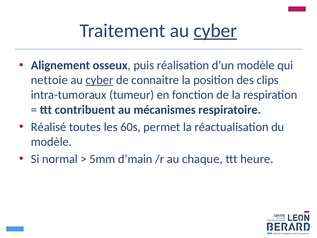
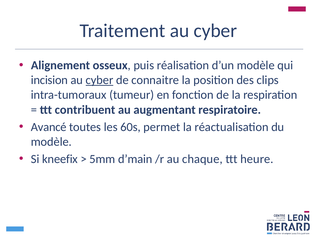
cyber underline: present -> none (215, 31)
nettoie: nettoie -> incision (49, 80)
mécanismes: mécanismes -> augmentant (165, 110)
Réalisé: Réalisé -> Avancé (49, 127)
normal: normal -> kneefix (60, 159)
